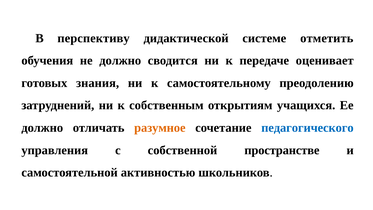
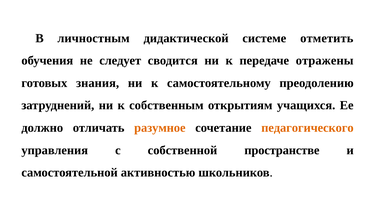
перспективу: перспективу -> личностным (94, 38)
не должно: должно -> следует (120, 61)
оценивает: оценивает -> отражены (325, 61)
педагогического colour: blue -> orange (307, 128)
